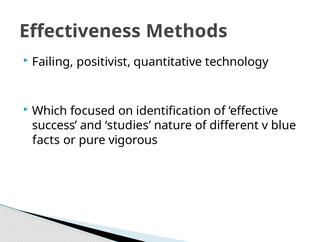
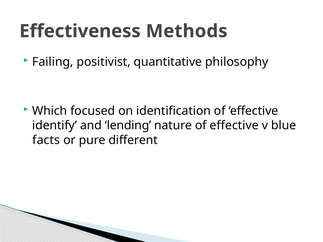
technology: technology -> philosophy (237, 62)
success: success -> identify (55, 126)
studies: studies -> lending (128, 126)
nature of different: different -> effective (234, 126)
vigorous: vigorous -> different (133, 140)
